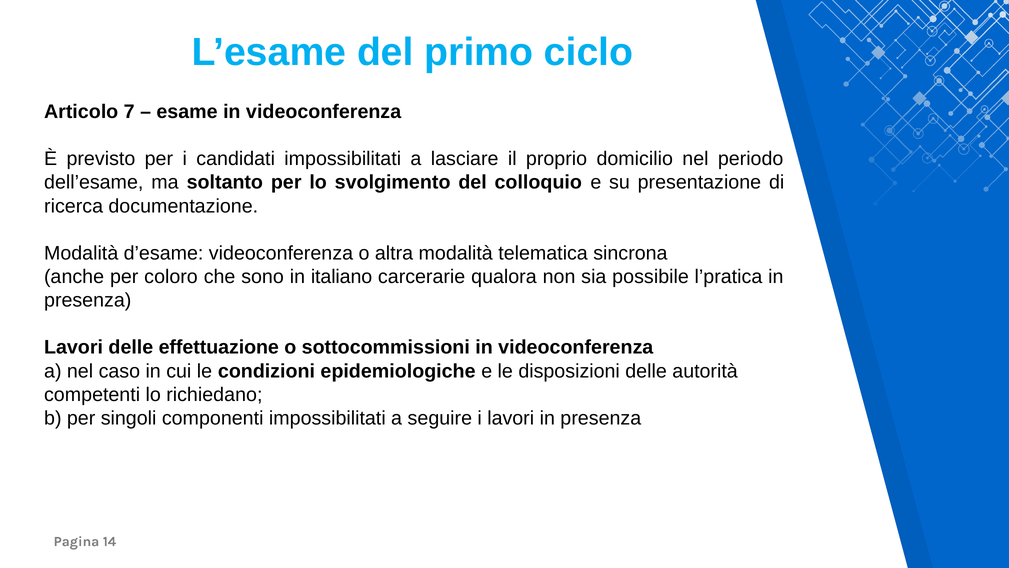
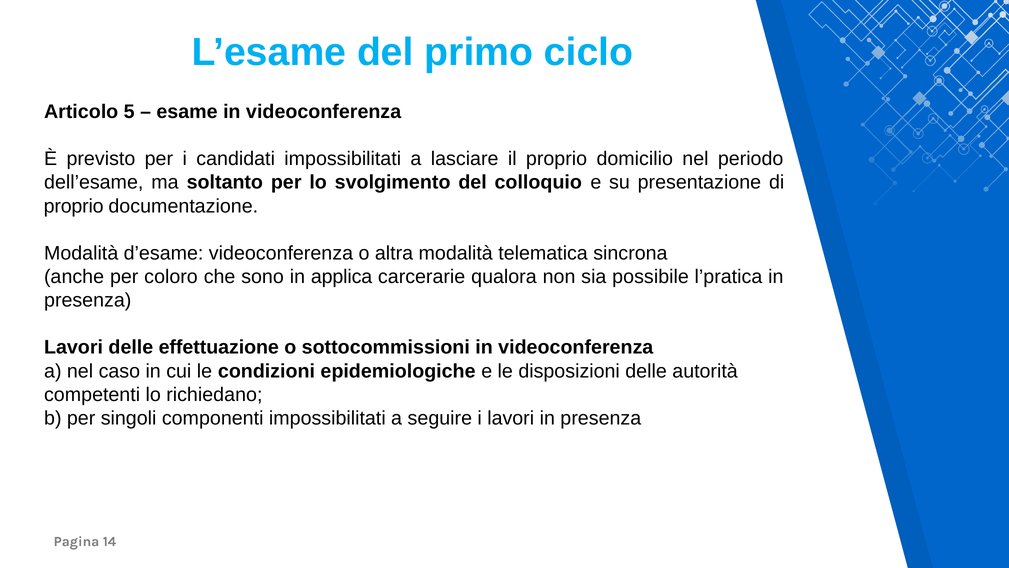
7: 7 -> 5 (129, 112)
ricerca: ricerca -> proprio (74, 206)
italiano: italiano -> applica (342, 277)
